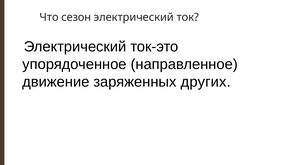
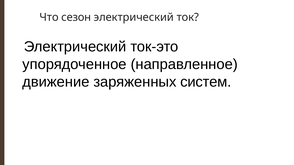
других: других -> систем (206, 82)
